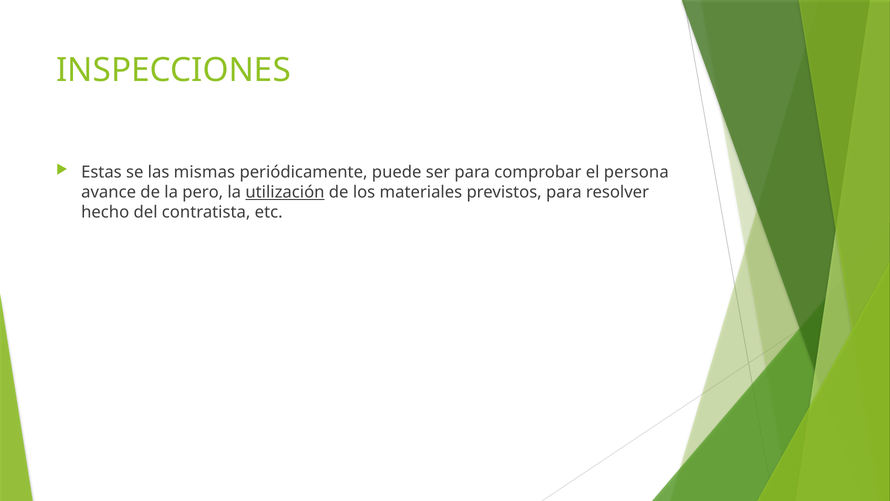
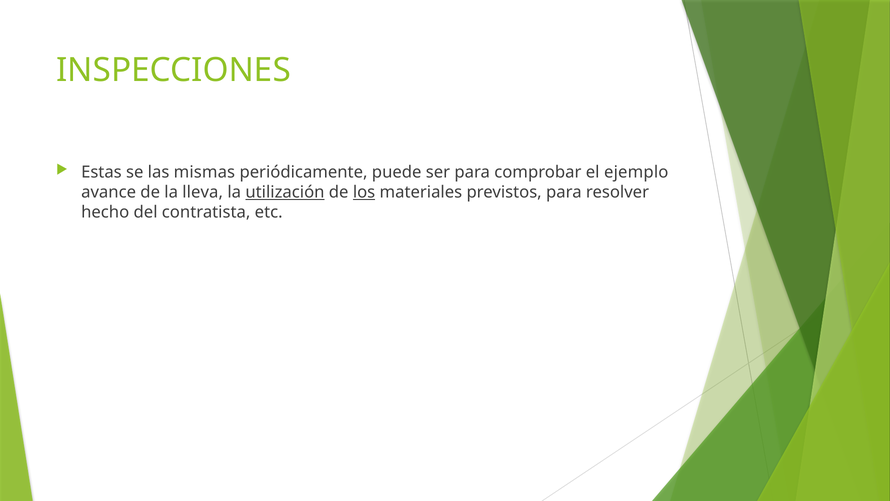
persona: persona -> ejemplo (636, 172)
pero: pero -> lleva (203, 192)
los underline: none -> present (364, 192)
